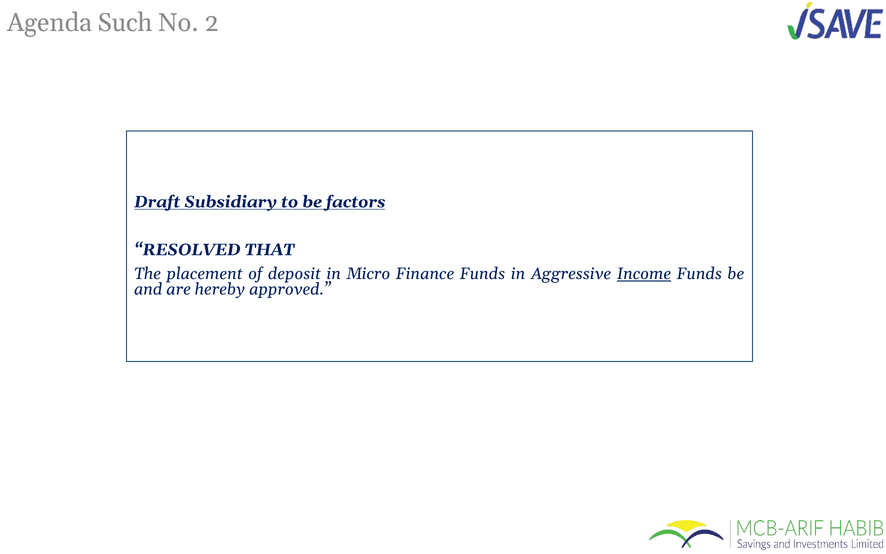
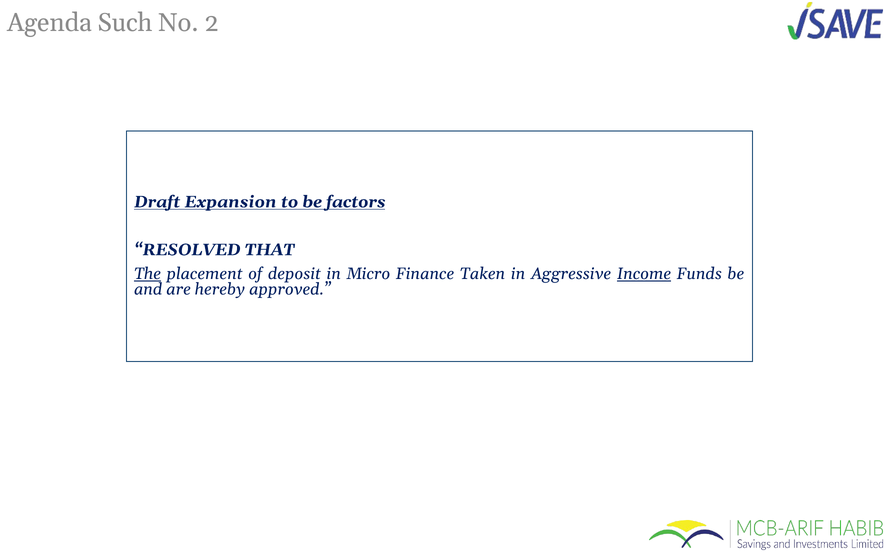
Subsidiary: Subsidiary -> Expansion (230, 202)
The underline: none -> present (148, 274)
Finance Funds: Funds -> Taken (483, 274)
